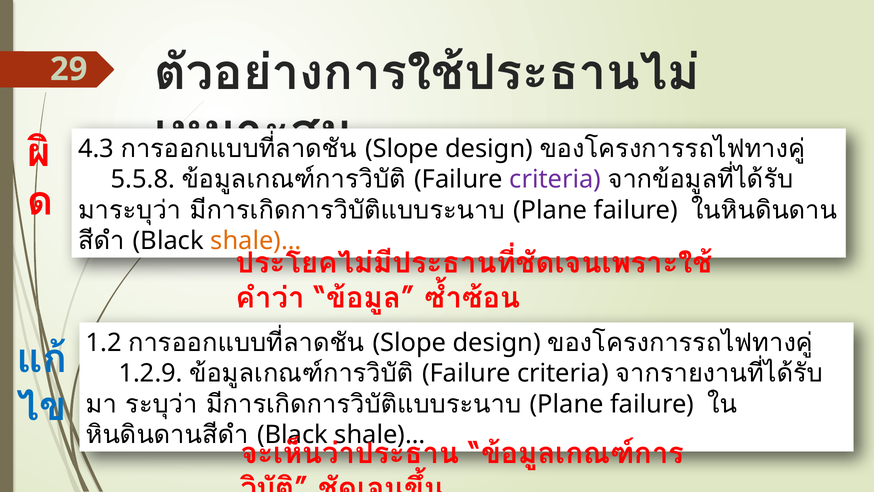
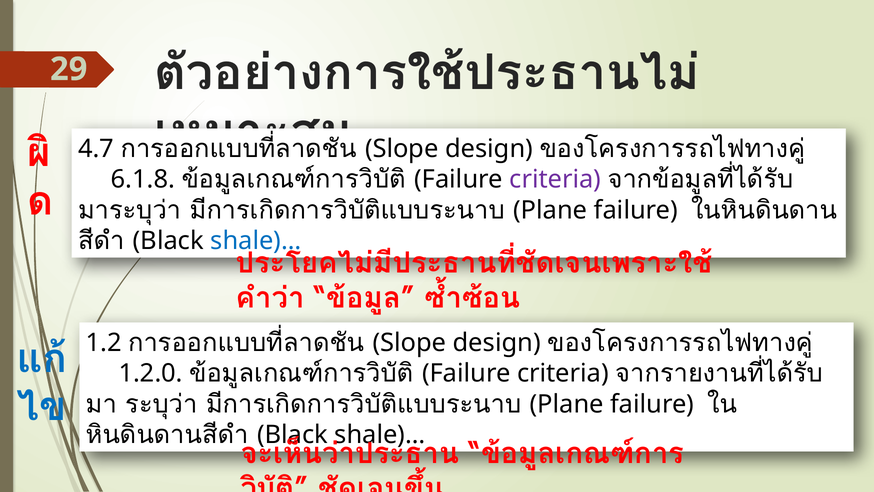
4.3: 4.3 -> 4.7 (96, 149)
5.5.8: 5.5.8 -> 6.1.8 (143, 179)
shale)… colour: orange -> blue (256, 241)
1.2.9: 1.2.9 -> 1.2.0 (151, 373)
